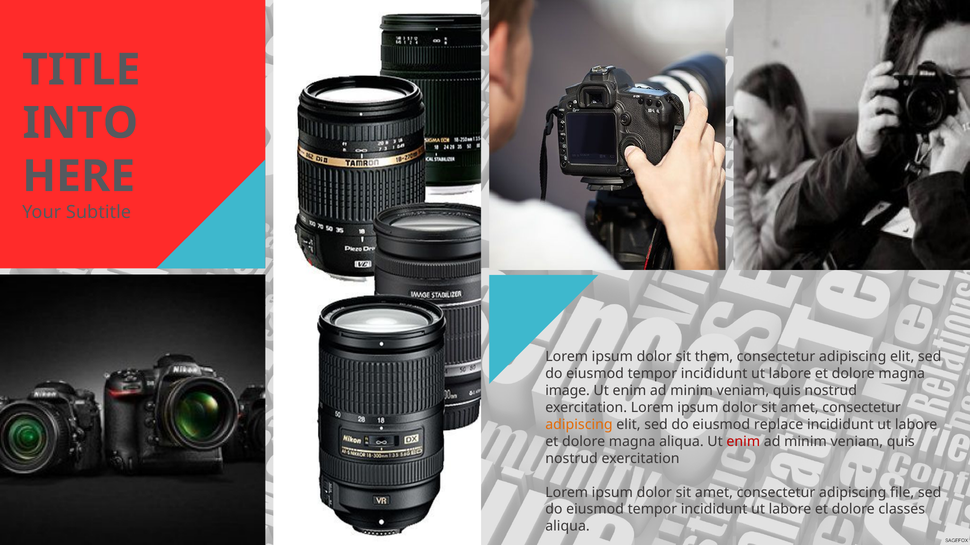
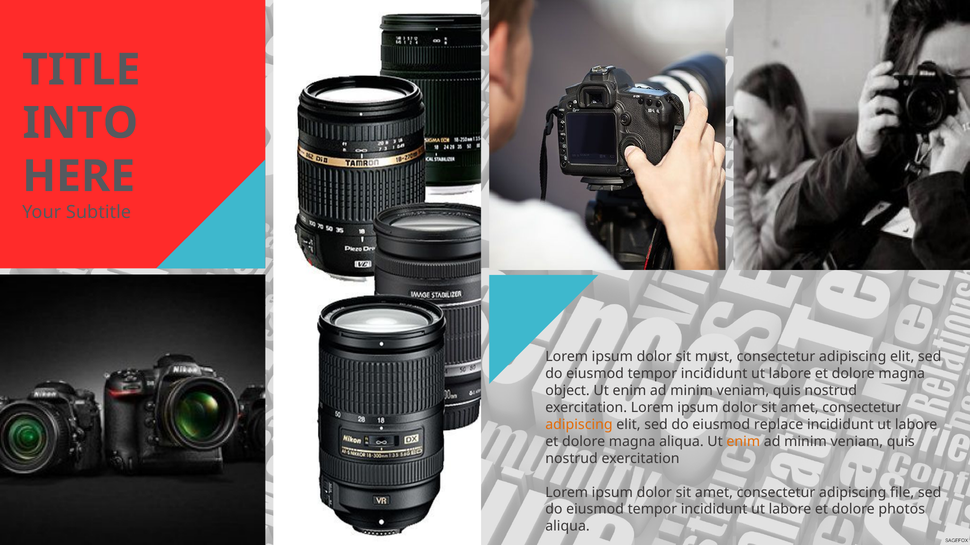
them: them -> must (714, 357)
image: image -> object (568, 391)
enim colour: red -> orange (743, 442)
classes: classes -> photos (902, 510)
